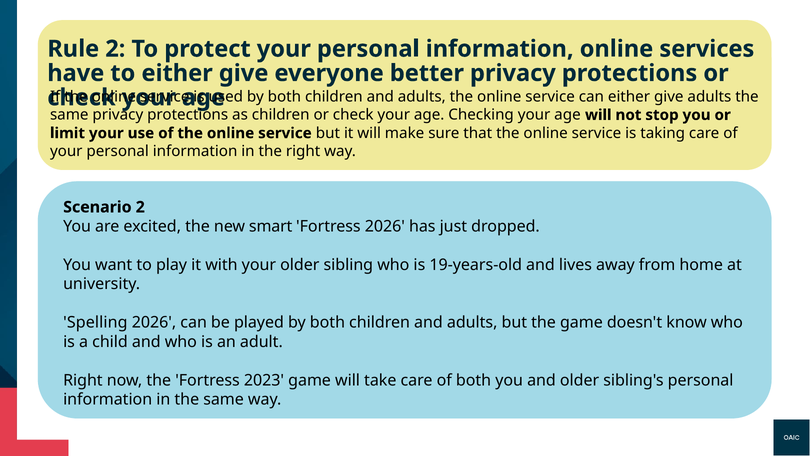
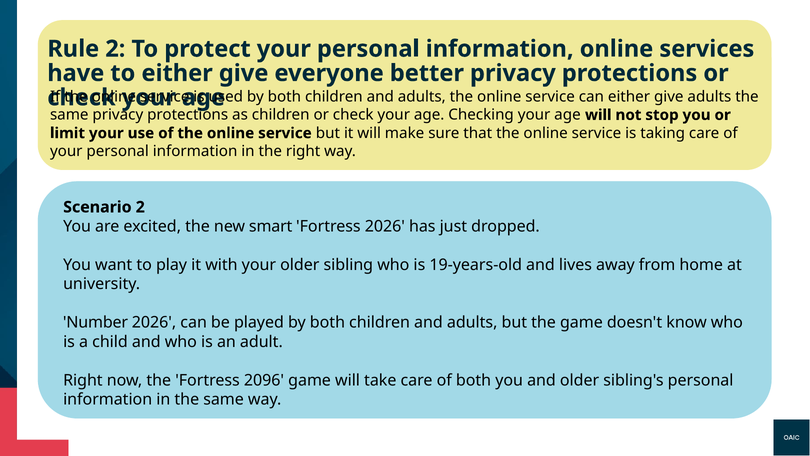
Spelling: Spelling -> Number (96, 322)
2023: 2023 -> 2096 (264, 380)
